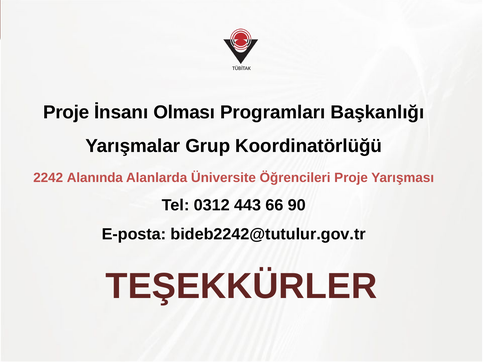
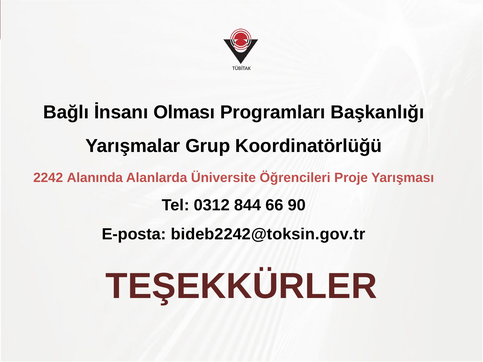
Proje: Proje -> Bağlı (66, 112)
443: 443 -> 844 (248, 205)
bideb2242@tutulur.gov.tr: bideb2242@tutulur.gov.tr -> bideb2242@toksin.gov.tr (268, 234)
